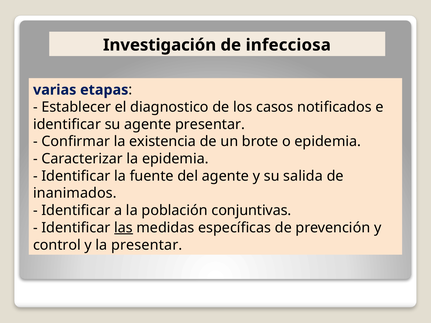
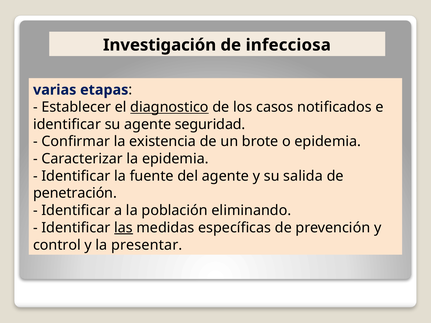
diagnostico underline: none -> present (169, 107)
agente presentar: presentar -> seguridad (210, 124)
inanimados: inanimados -> penetración (75, 193)
conjuntivas: conjuntivas -> eliminando (251, 211)
